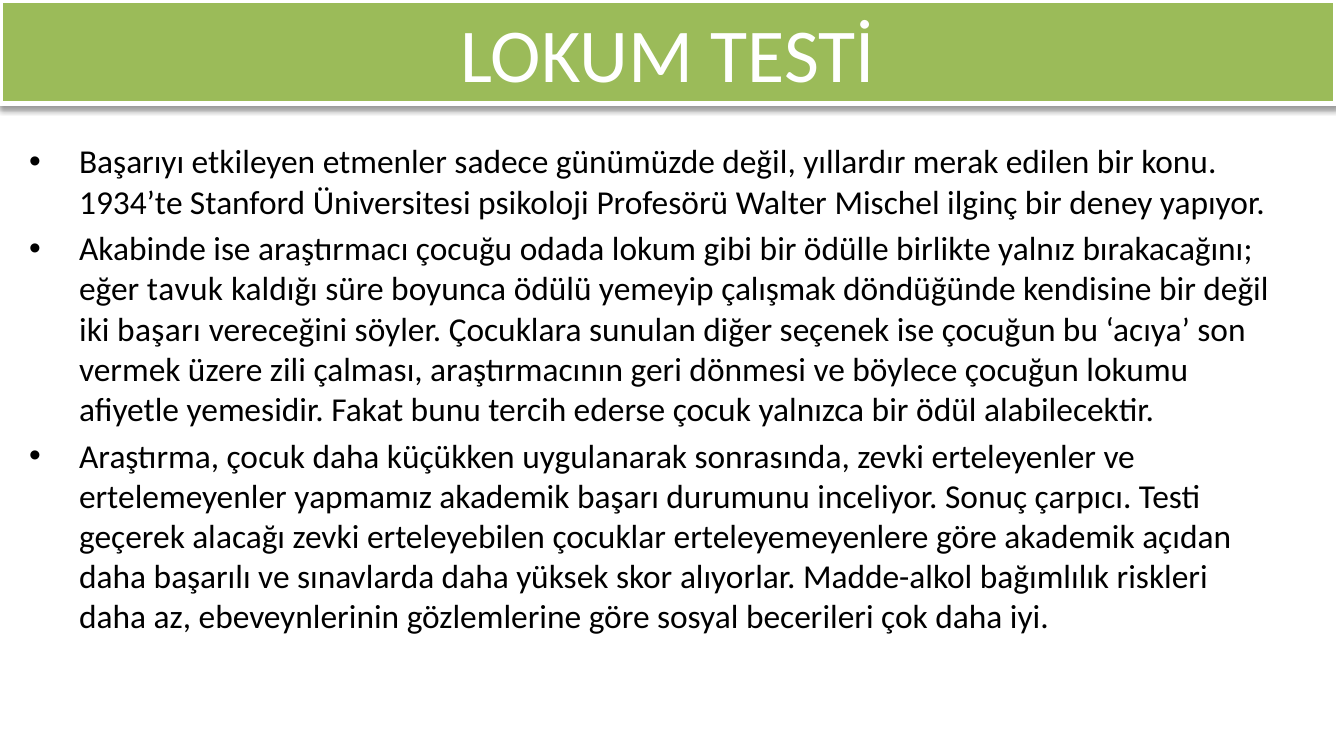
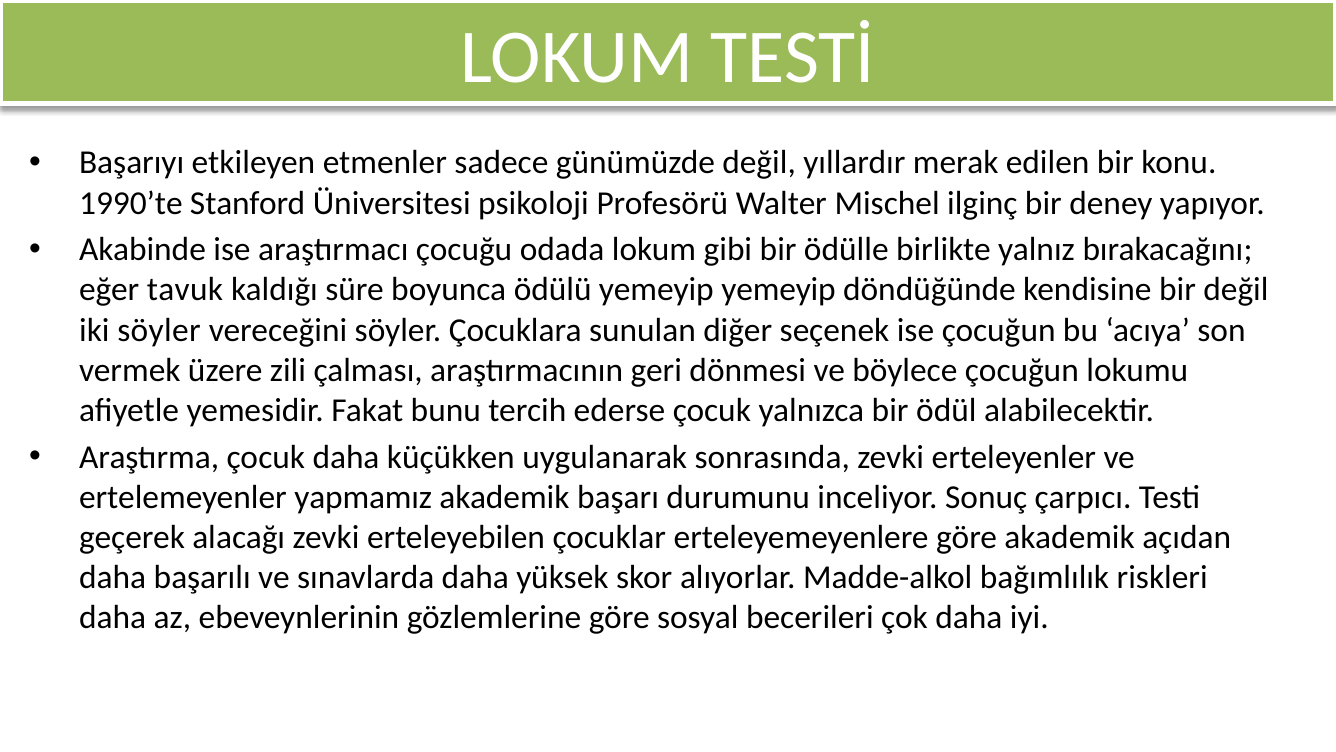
1934’te: 1934’te -> 1990’te (131, 203)
yemeyip çalışmak: çalışmak -> yemeyip (779, 290)
iki başarı: başarı -> söyler (159, 330)
